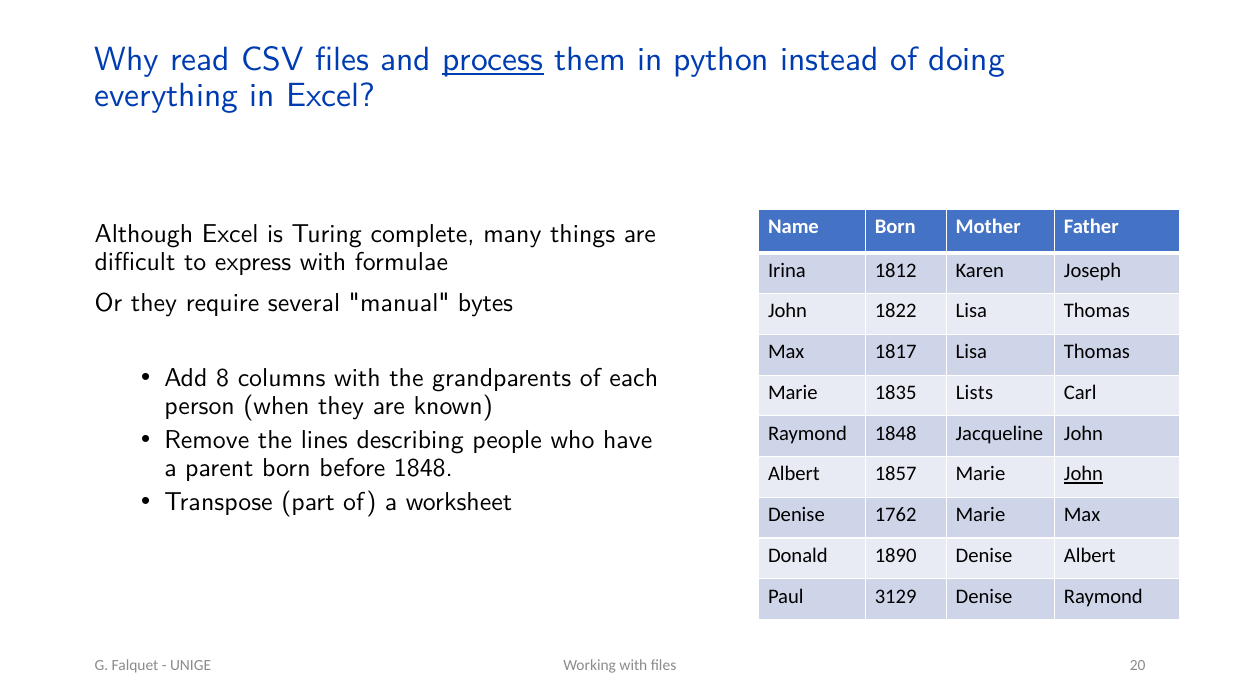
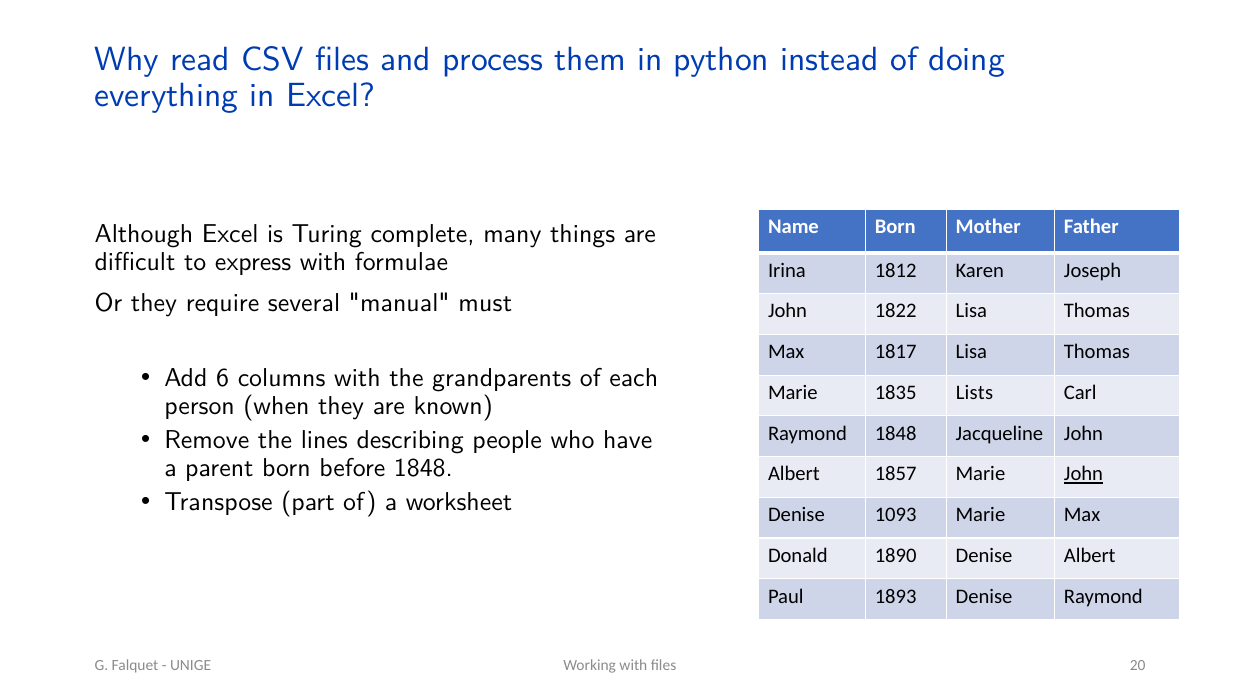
process underline: present -> none (493, 60)
bytes: bytes -> must (485, 303)
8: 8 -> 6 (223, 378)
1762: 1762 -> 1093 (896, 515)
3129: 3129 -> 1893 (896, 597)
